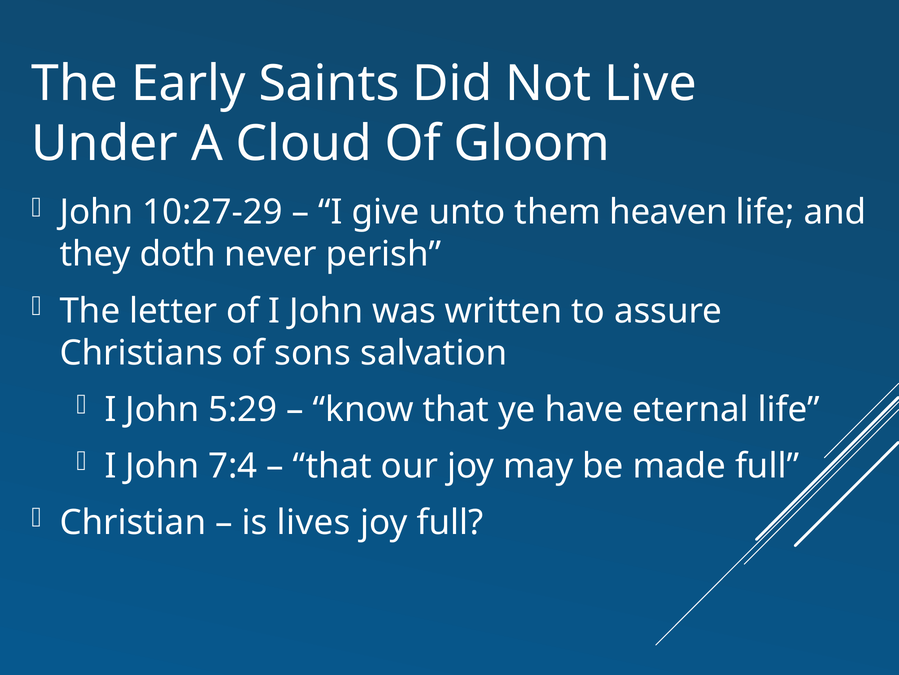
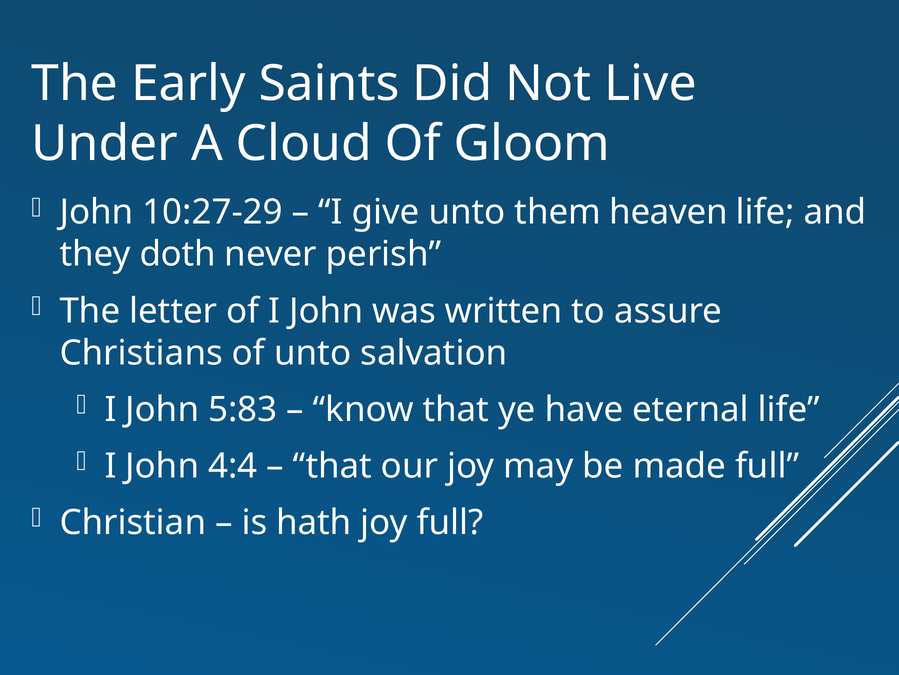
of sons: sons -> unto (313, 353)
5:29: 5:29 -> 5:83 (243, 409)
7:4: 7:4 -> 4:4 (233, 466)
lives: lives -> hath (314, 522)
